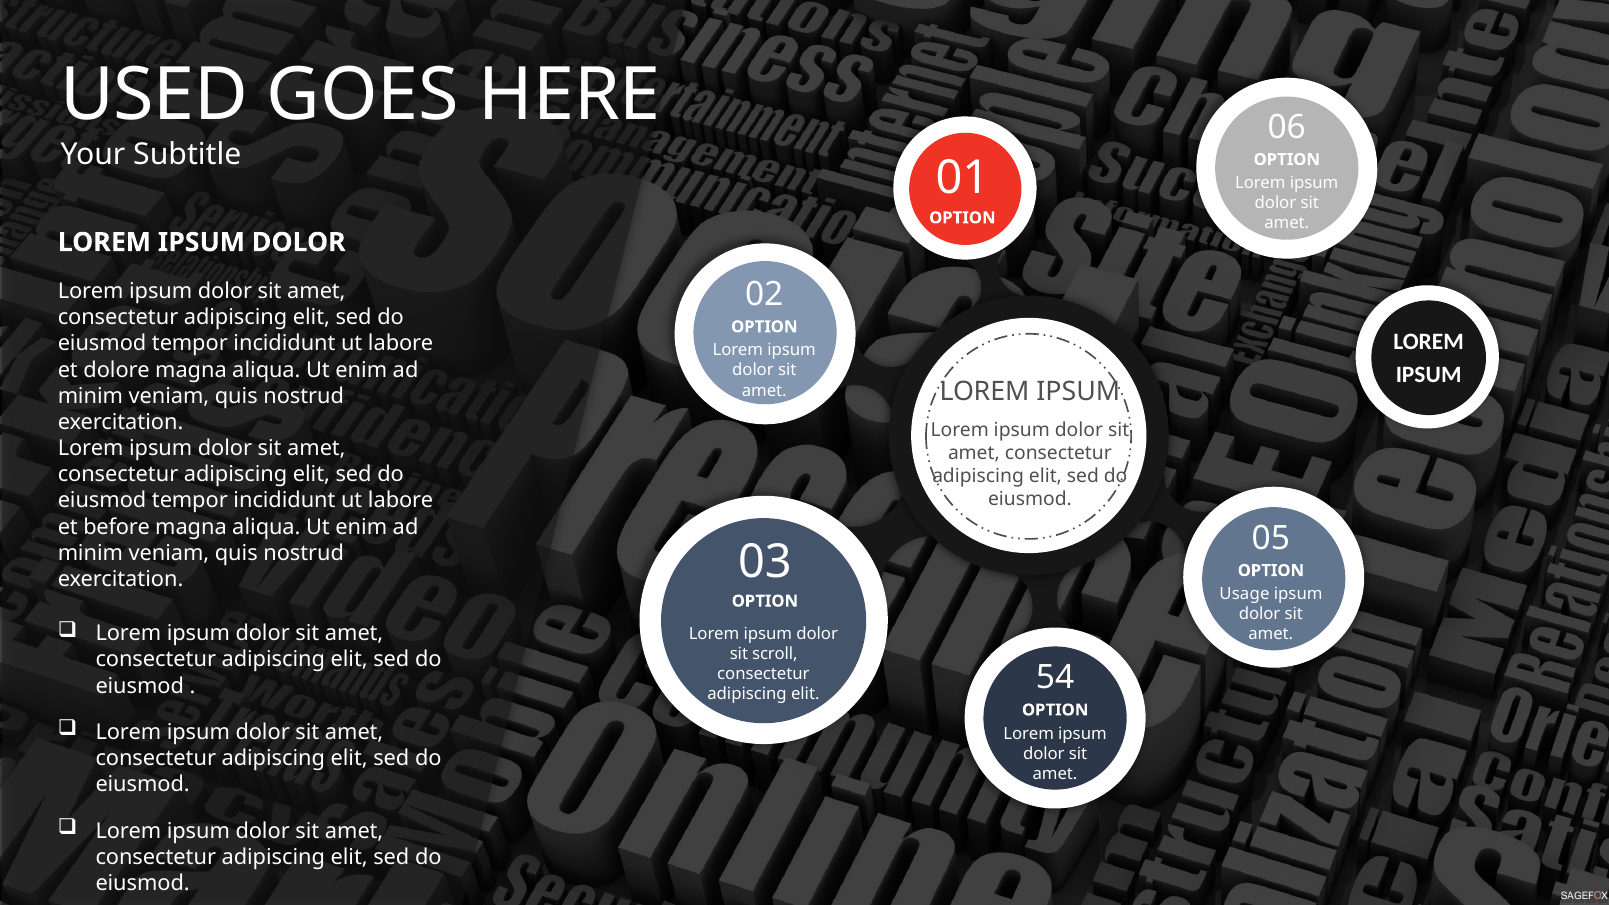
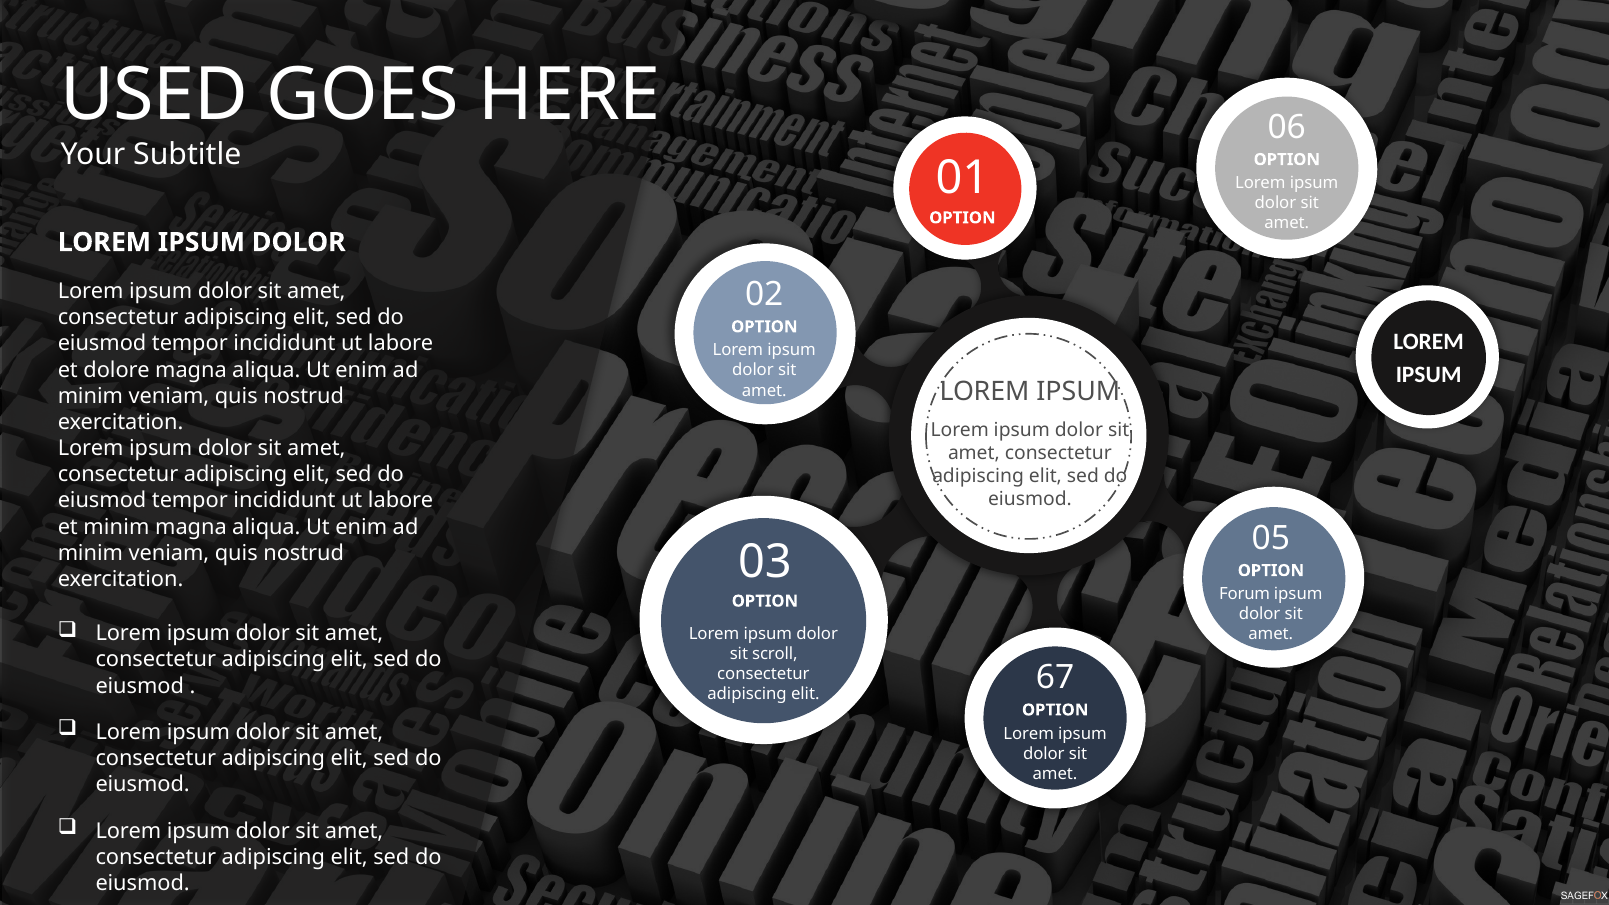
et before: before -> minim (116, 527)
Usage: Usage -> Forum (1245, 594)
54: 54 -> 67 (1055, 678)
